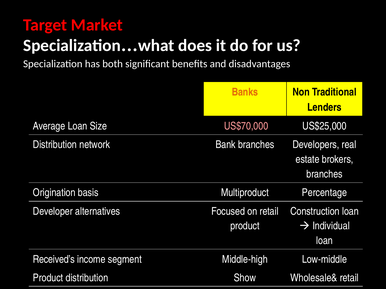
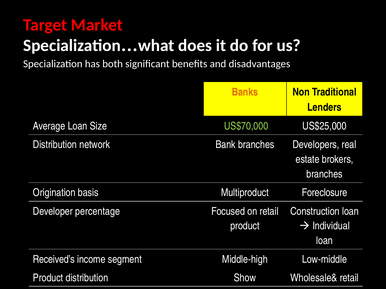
US$70,000 colour: pink -> light green (246, 126)
Percentage: Percentage -> Foreclosure (325, 193)
alternatives: alternatives -> percentage (98, 212)
